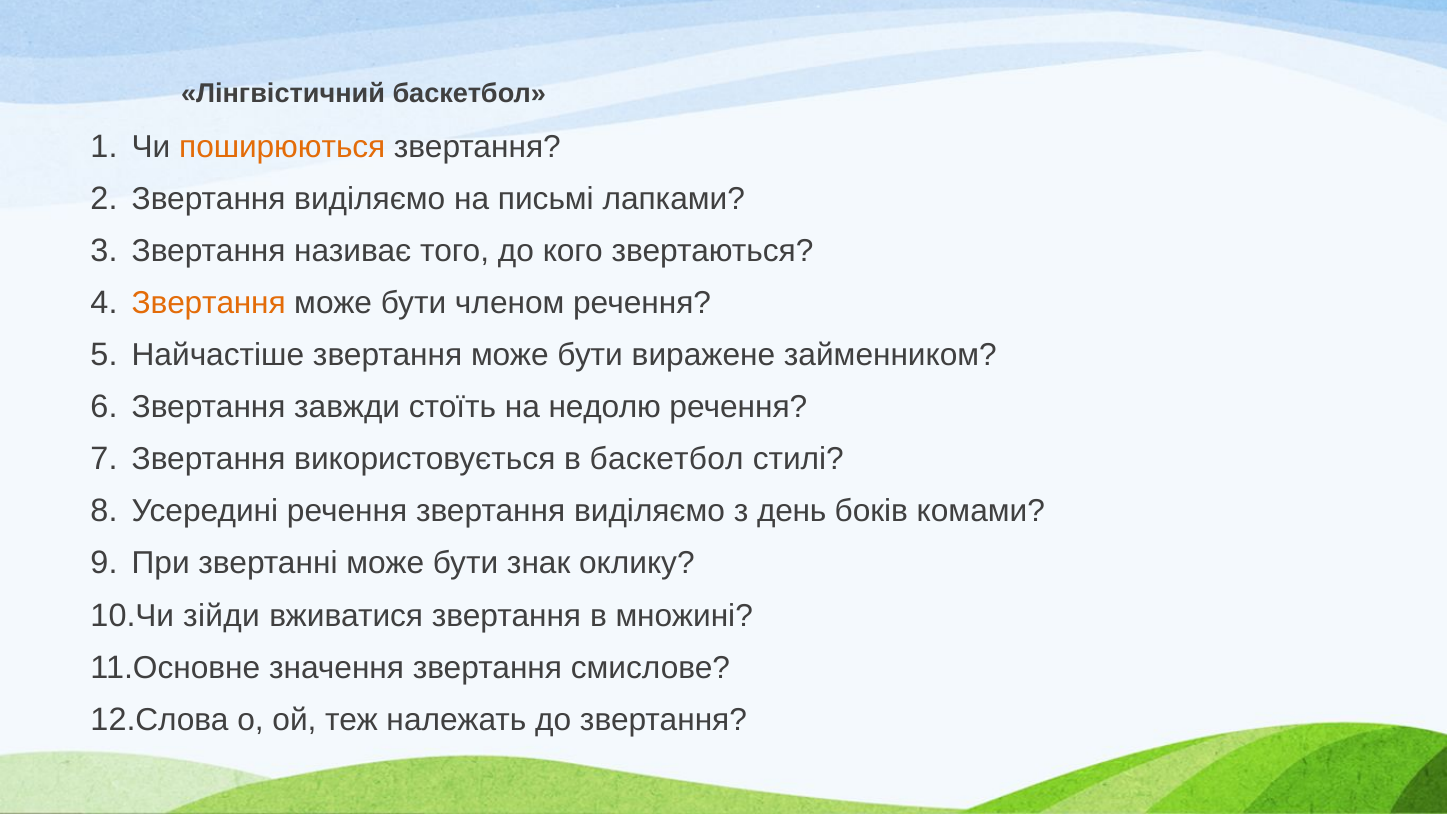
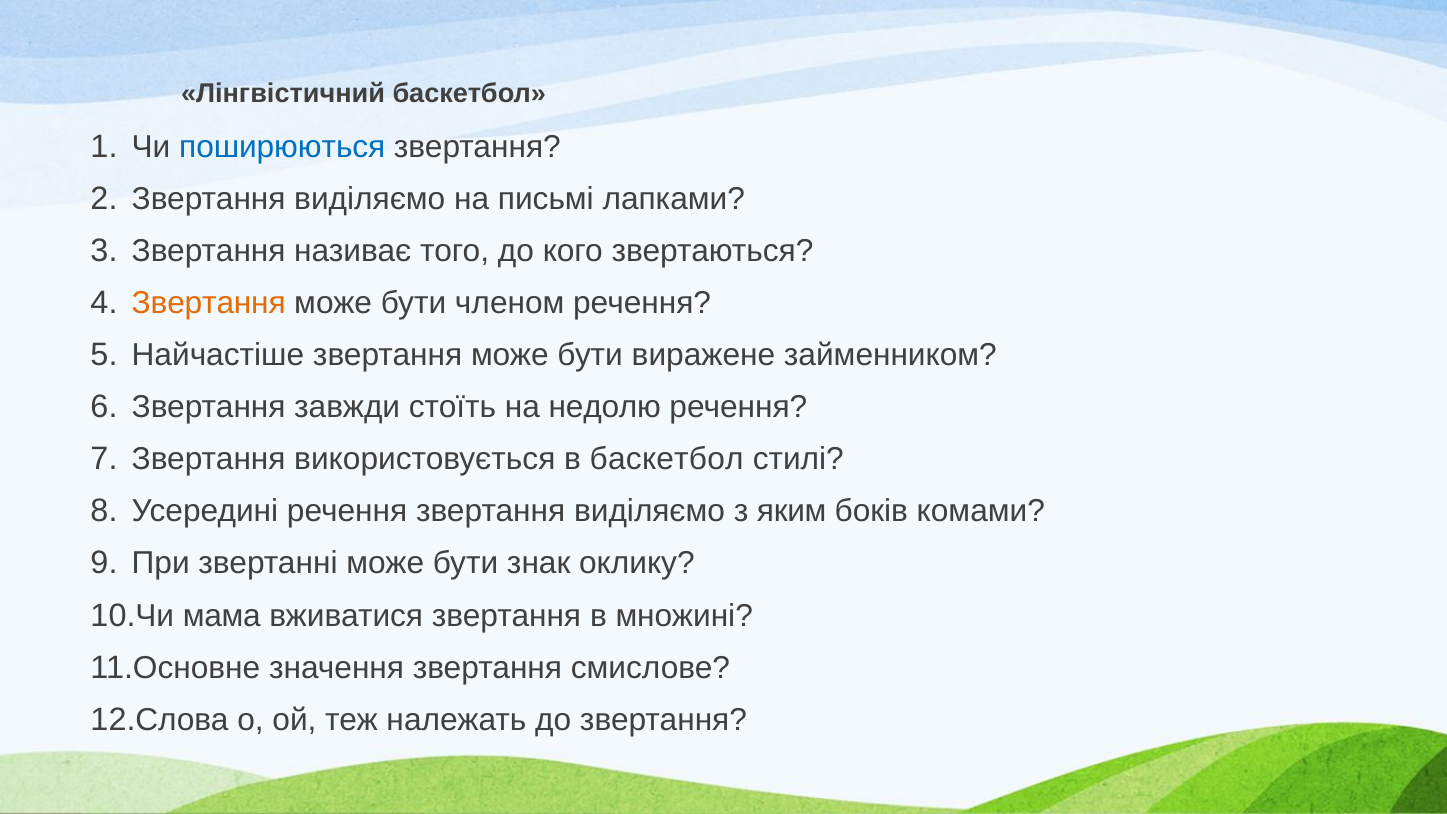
поширюються colour: orange -> blue (282, 147)
день: день -> яким (792, 511)
зійди: зійди -> мама (222, 616)
